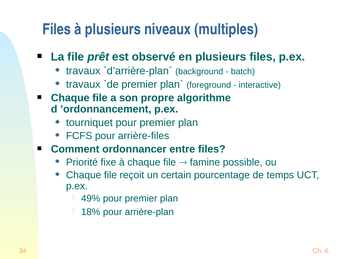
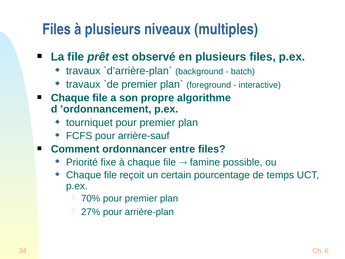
arrière-files: arrière-files -> arrière-sauf (144, 136)
49%: 49% -> 70% (91, 198)
18%: 18% -> 27% (91, 212)
